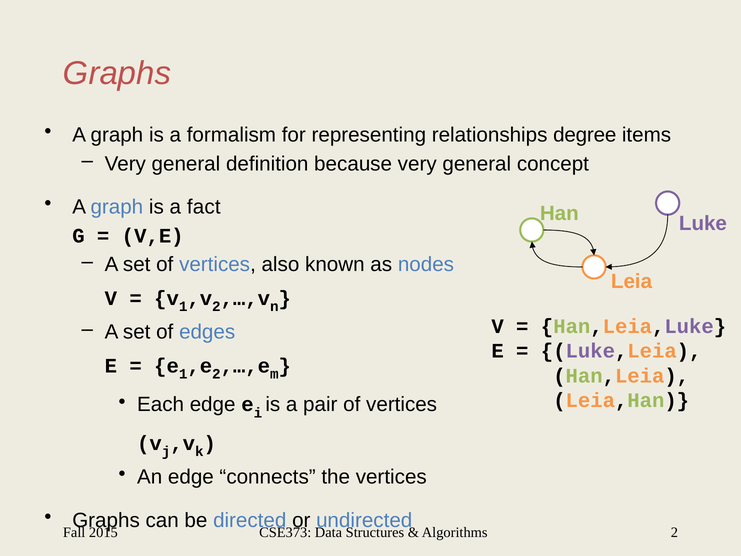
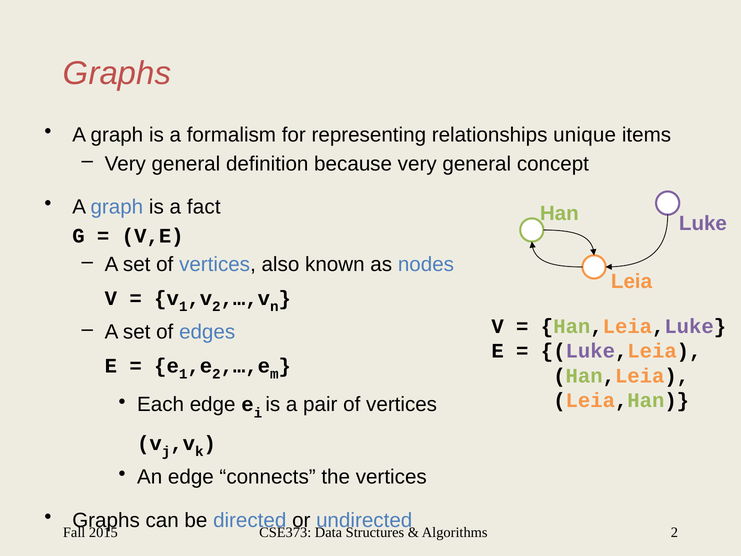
degree: degree -> unique (585, 135)
